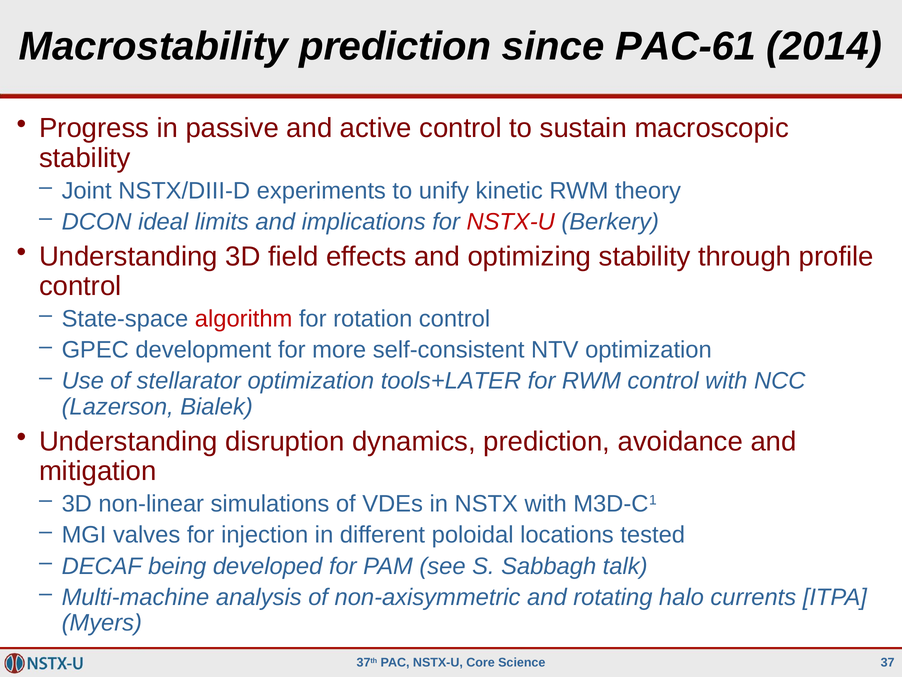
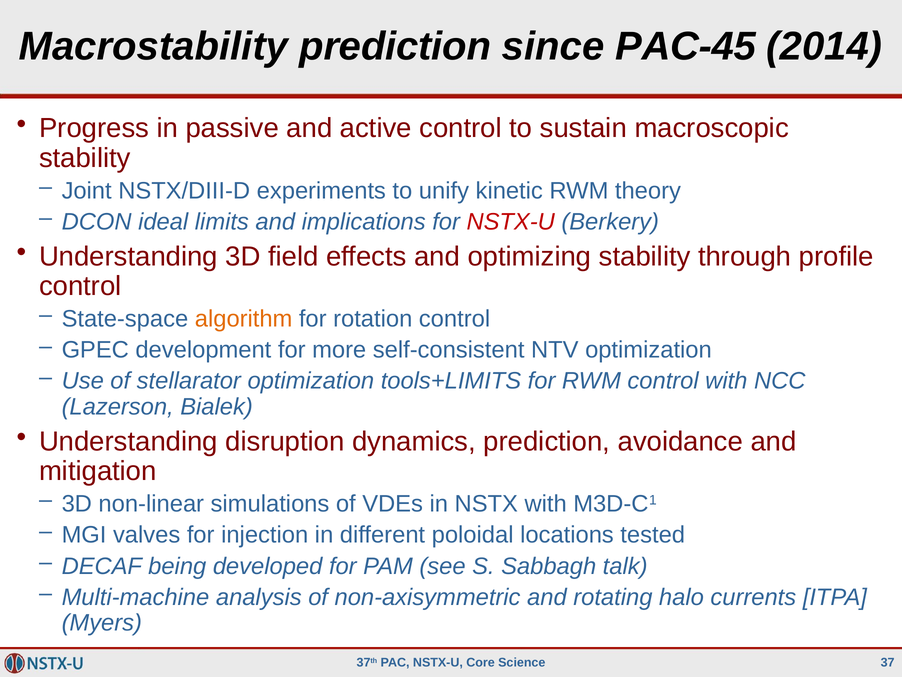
PAC-61: PAC-61 -> PAC-45 (686, 46)
algorithm colour: red -> orange (244, 319)
tools+LATER: tools+LATER -> tools+LIMITS (451, 381)
